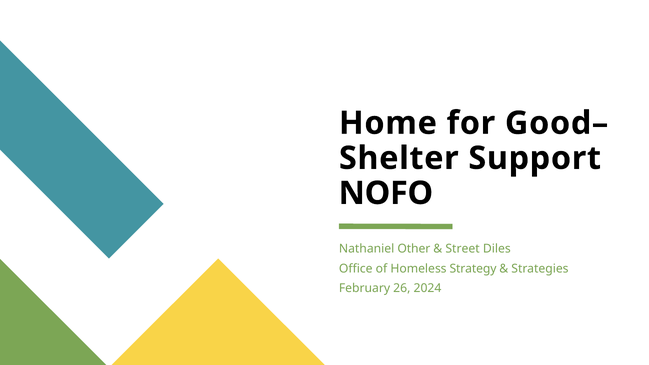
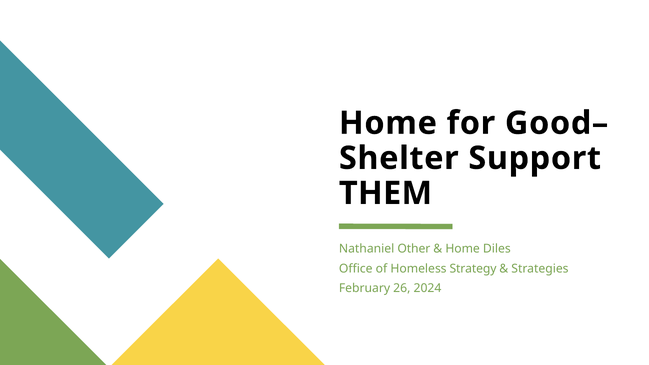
NOFO: NOFO -> THEM (386, 193)
Street: Street -> Home (463, 249)
